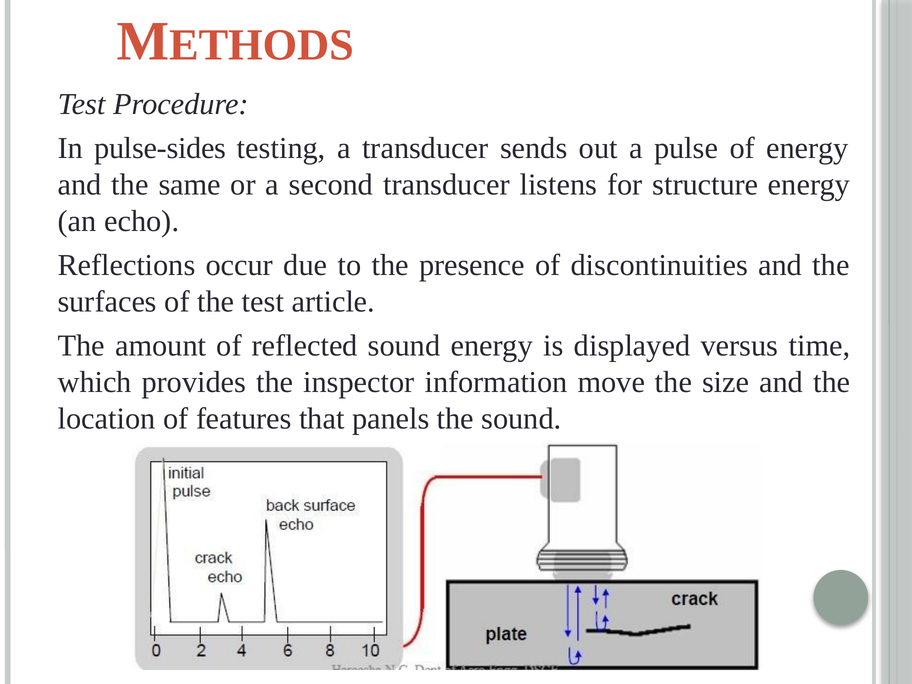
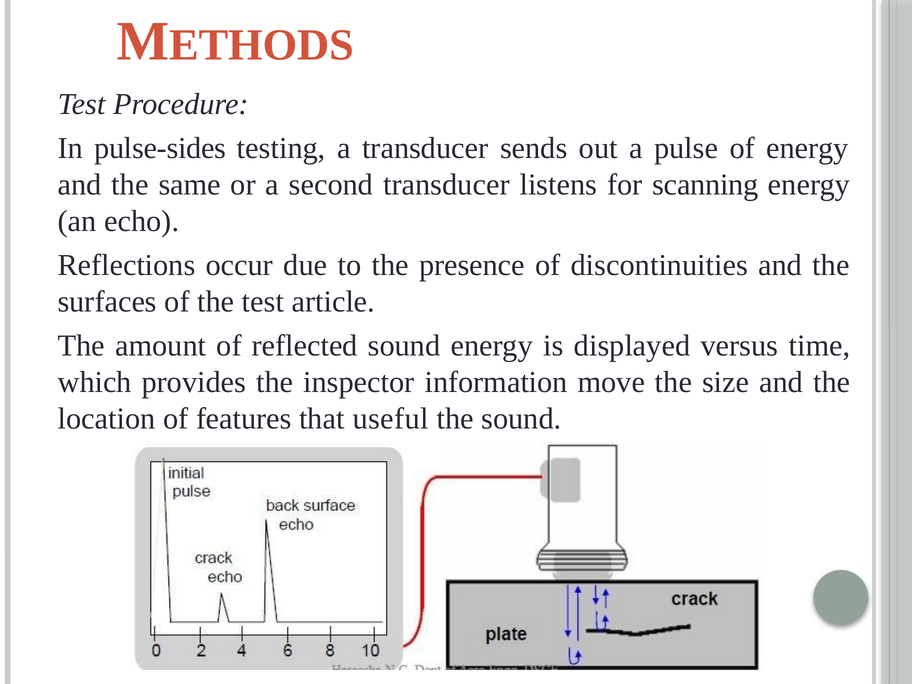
structure: structure -> scanning (705, 185)
panels: panels -> useful (391, 419)
